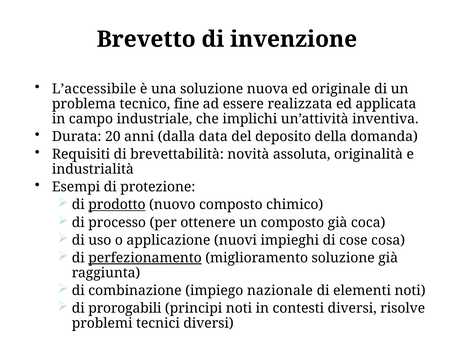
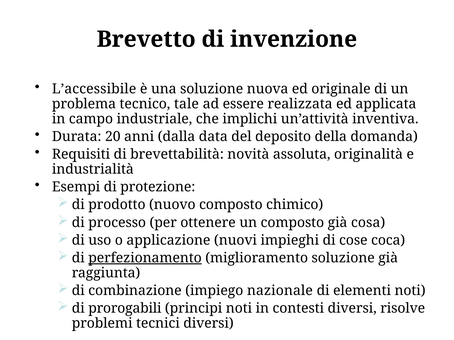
fine: fine -> tale (186, 104)
prodotto underline: present -> none (117, 205)
coca: coca -> cosa (368, 223)
cosa: cosa -> coca (388, 241)
